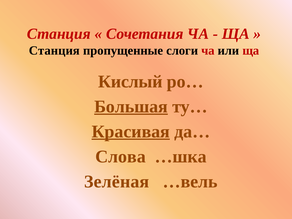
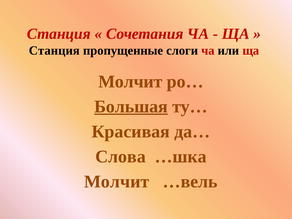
Кислый: Кислый -> Молчит (130, 82)
Красивая underline: present -> none (131, 132)
Зелёная: Зелёная -> Молчит (117, 182)
